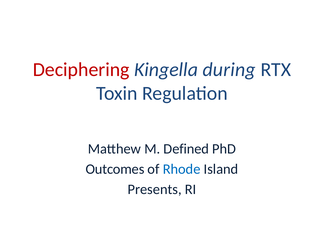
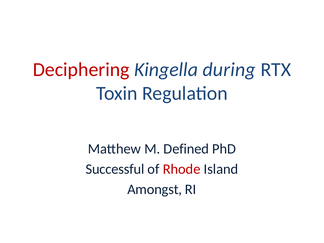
Outcomes: Outcomes -> Successful (115, 169)
Rhode colour: blue -> red (182, 169)
Presents: Presents -> Amongst (155, 189)
